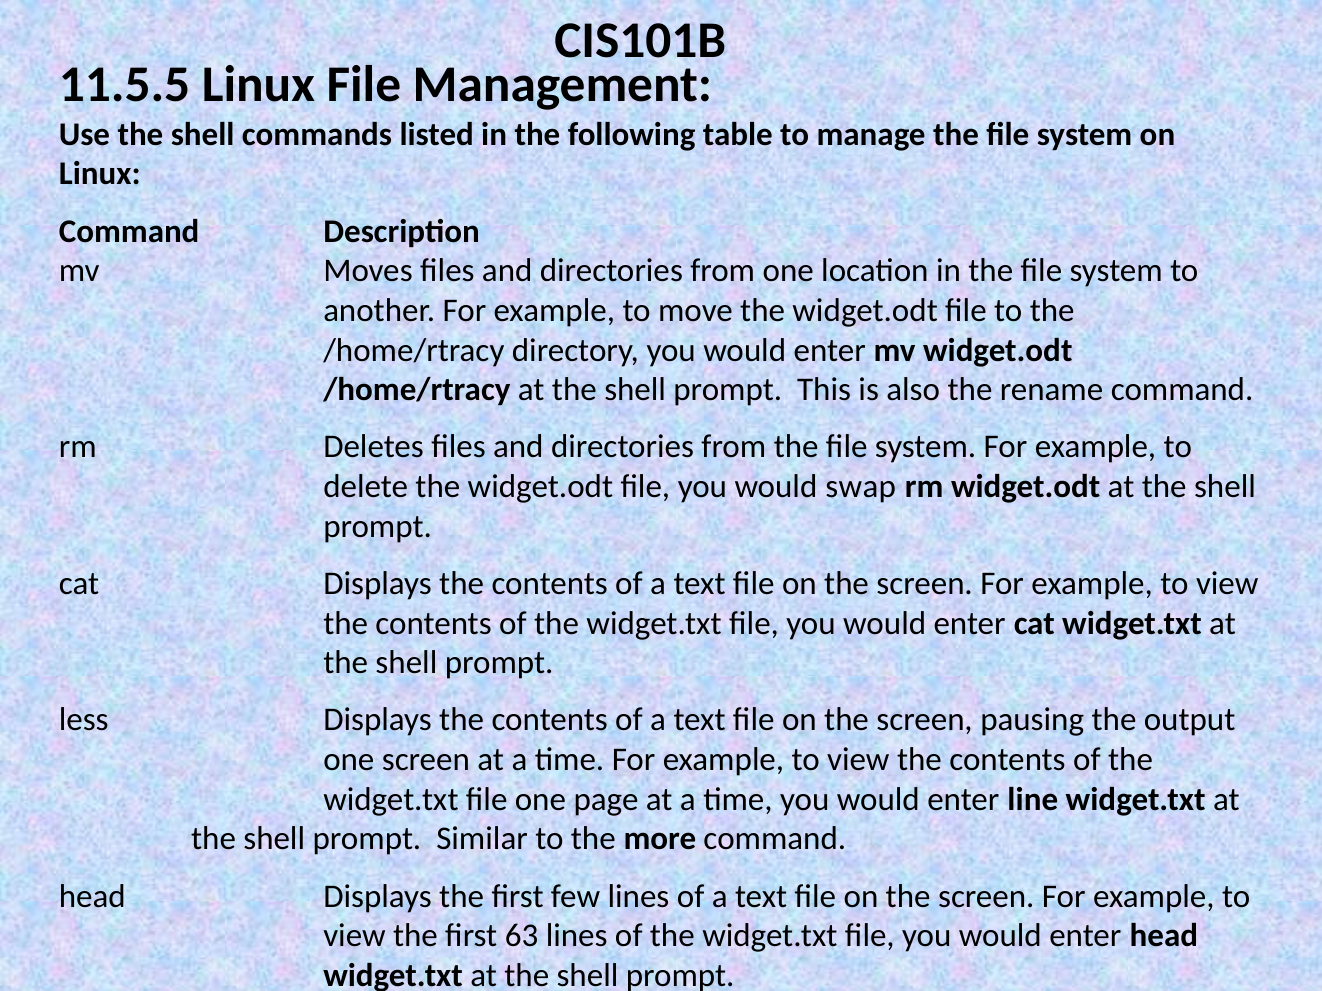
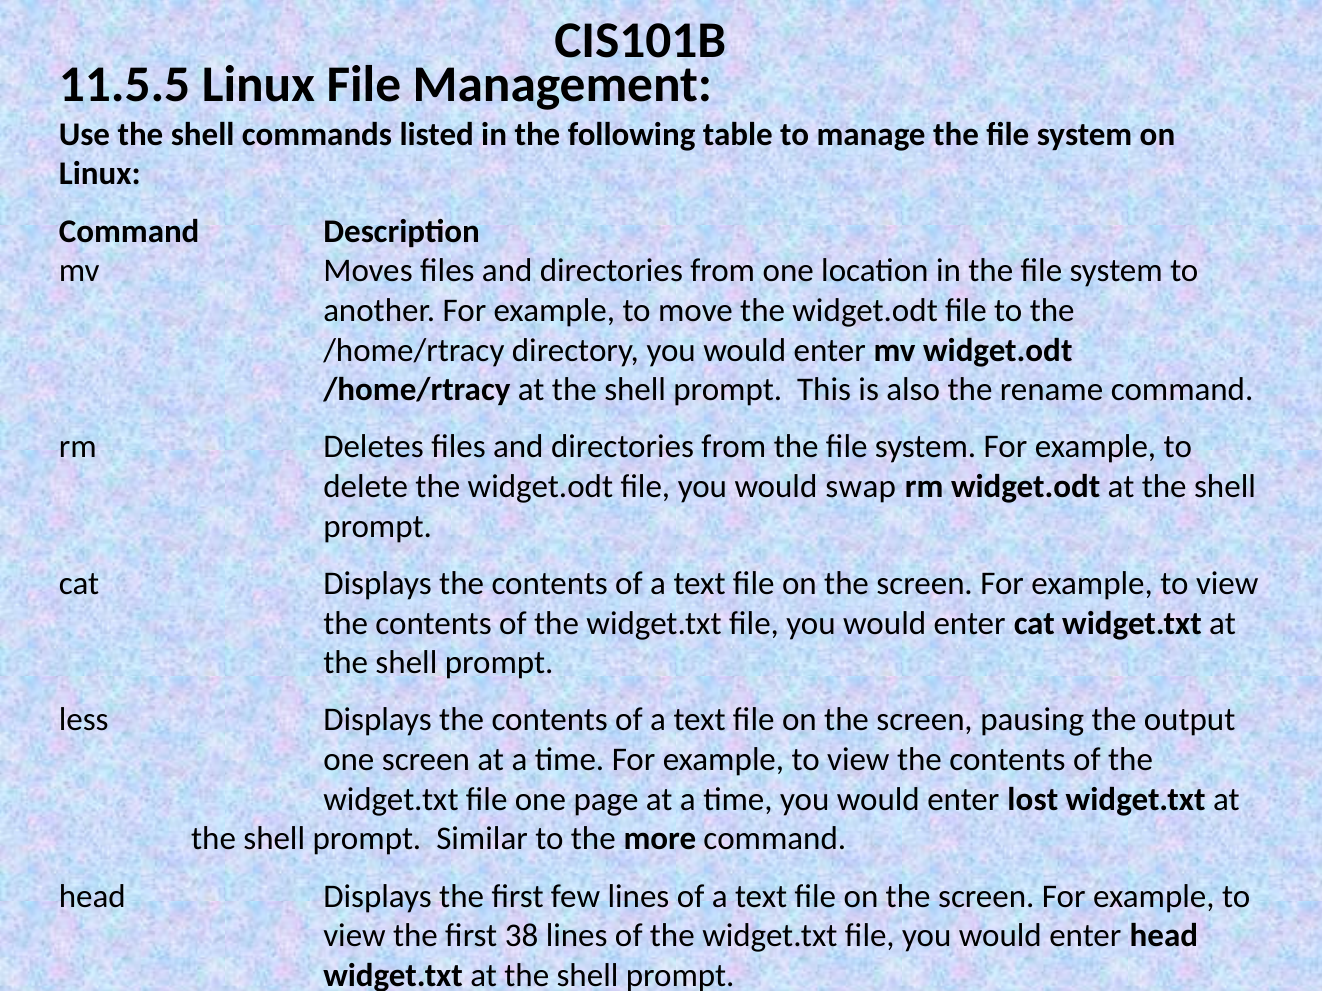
line: line -> lost (1033, 800)
63: 63 -> 38 (522, 936)
